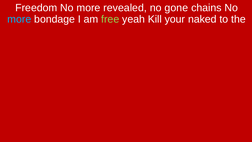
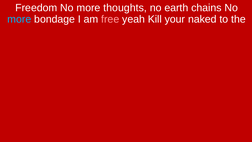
revealed: revealed -> thoughts (125, 8)
gone: gone -> earth (176, 8)
free colour: light green -> pink (110, 19)
